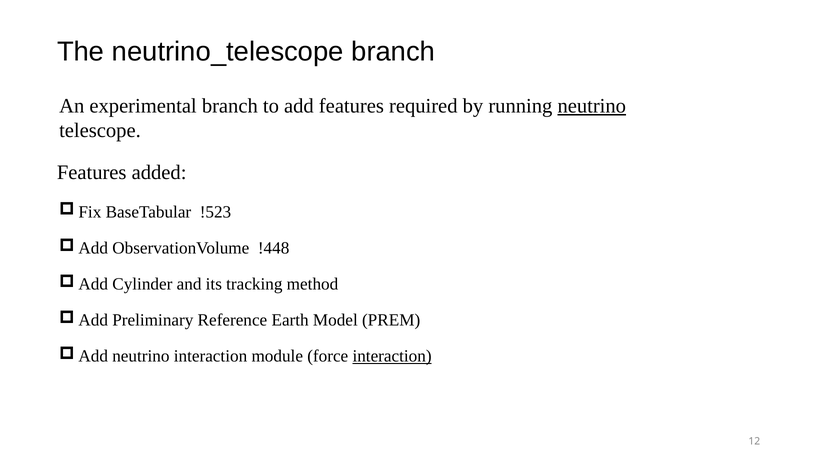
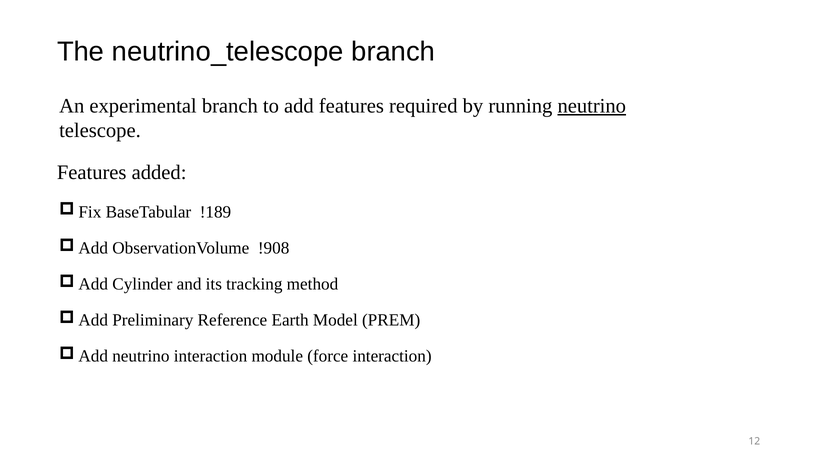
!523: !523 -> !189 (215, 212)
!448: !448 -> !908 (274, 248)
interaction underline: present -> none (392, 356)
